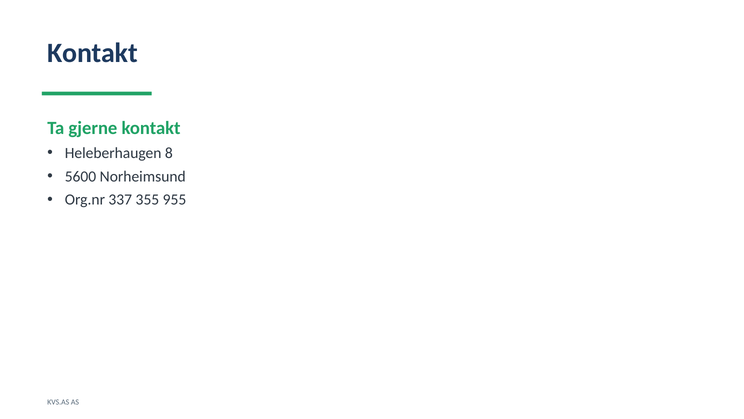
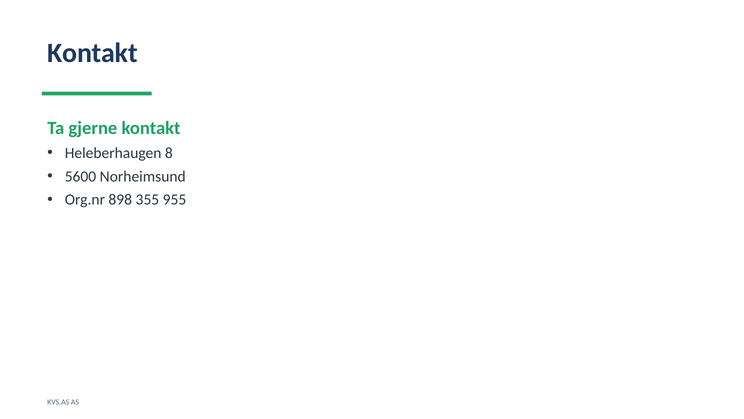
337: 337 -> 898 (120, 200)
